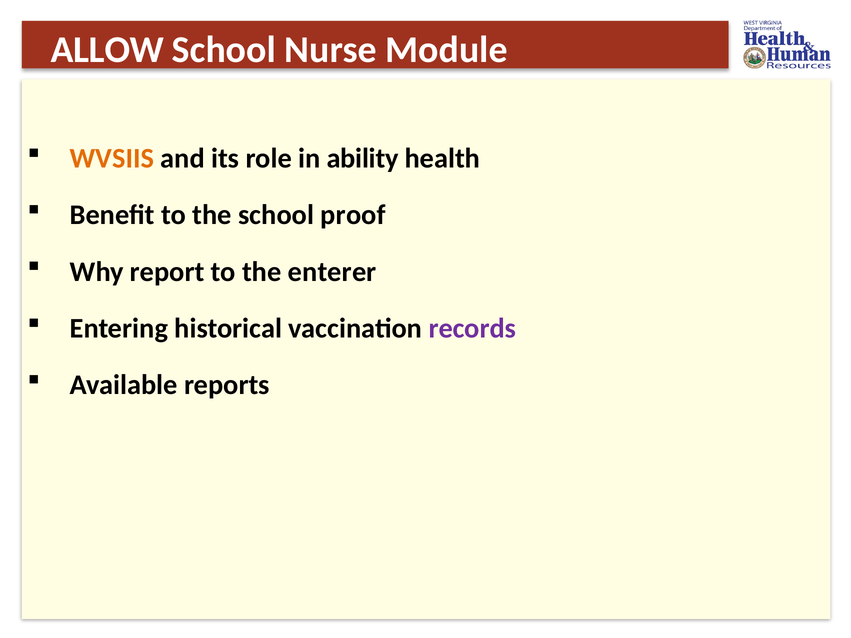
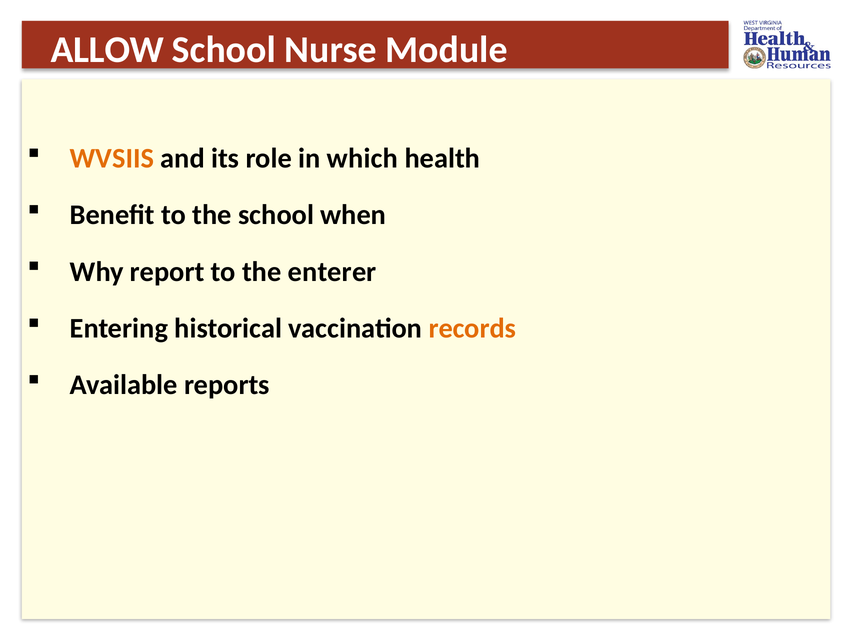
ability: ability -> which (362, 158)
proof: proof -> when (353, 215)
records colour: purple -> orange (472, 329)
